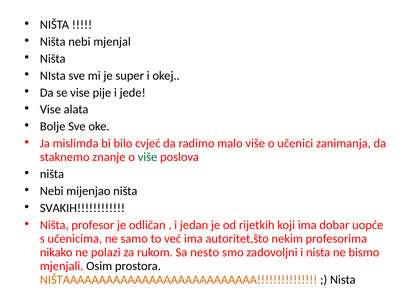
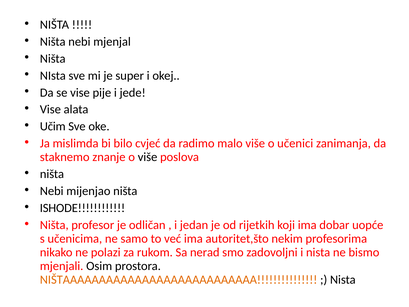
Bolje: Bolje -> Učim (53, 126)
više colour: green -> black (148, 157)
SVAKIH: SVAKIH -> ISHODE (82, 208)
nesto: nesto -> nerad (205, 252)
